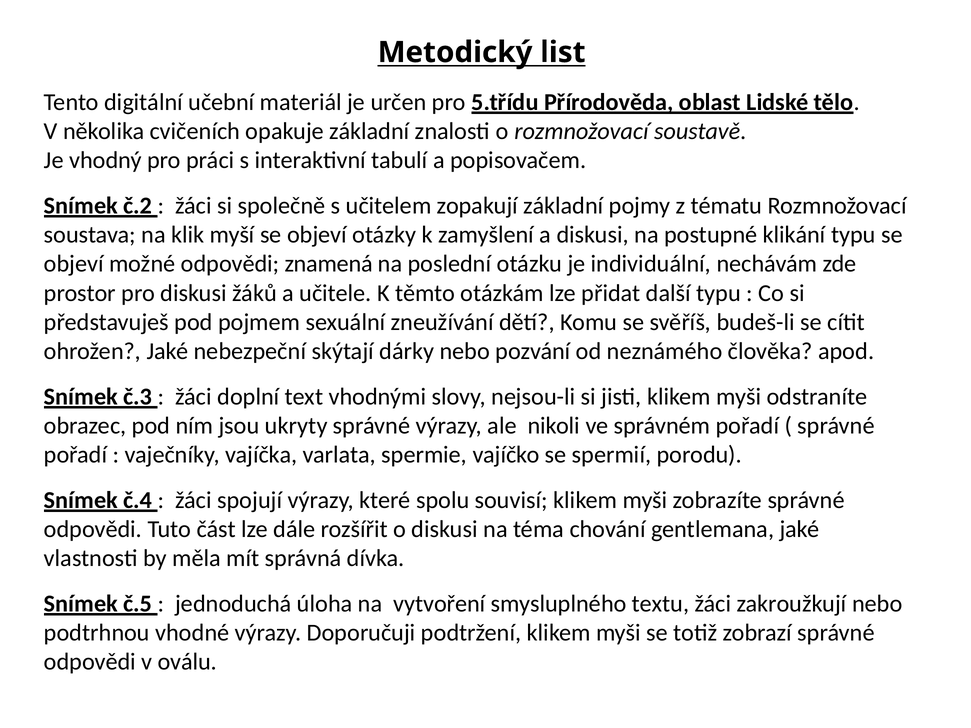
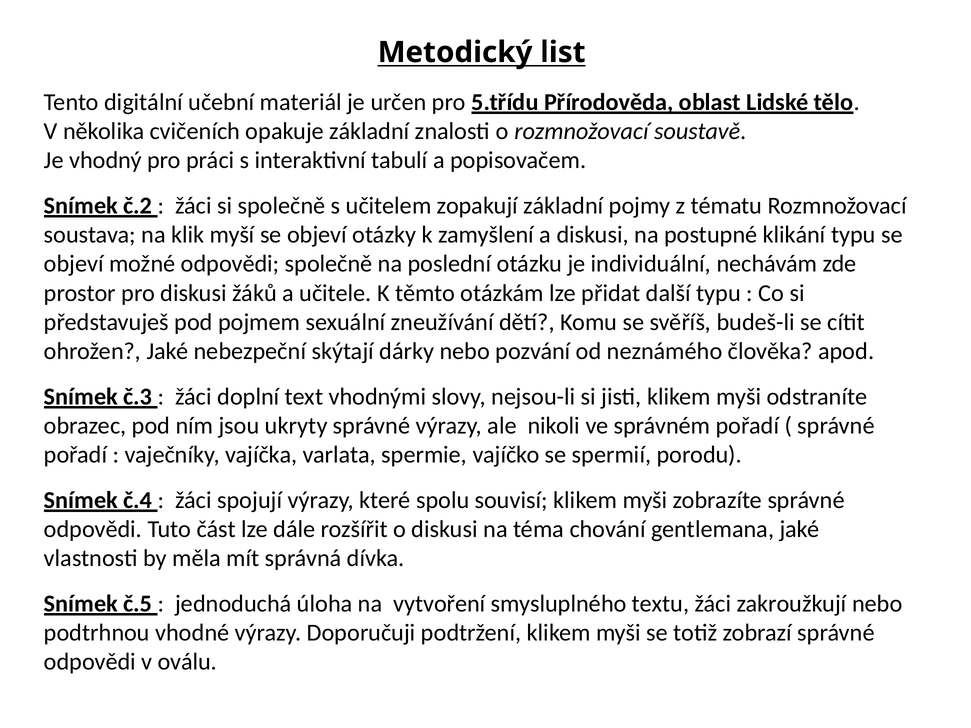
odpovědi znamená: znamená -> společně (329, 264)
